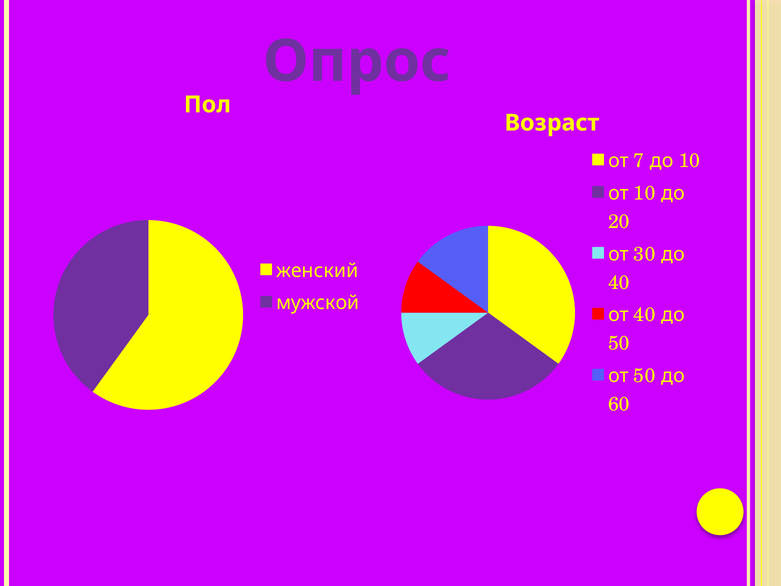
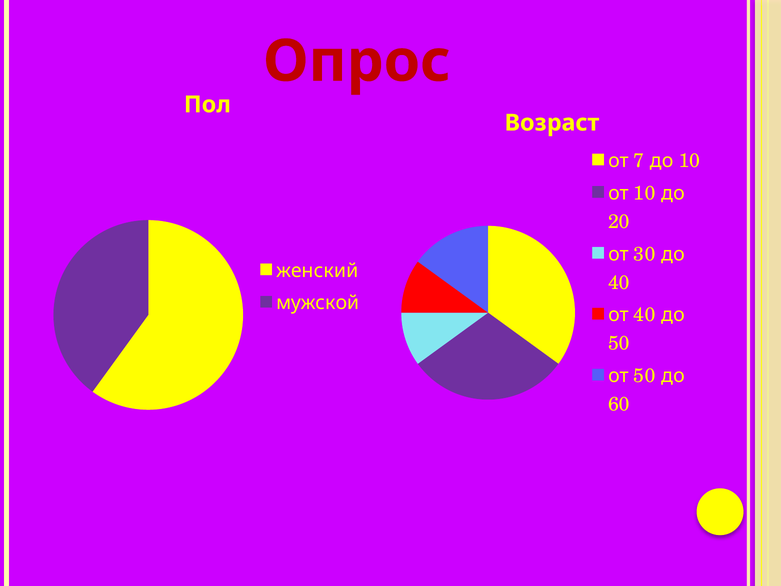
Опрос colour: purple -> red (357, 61)
